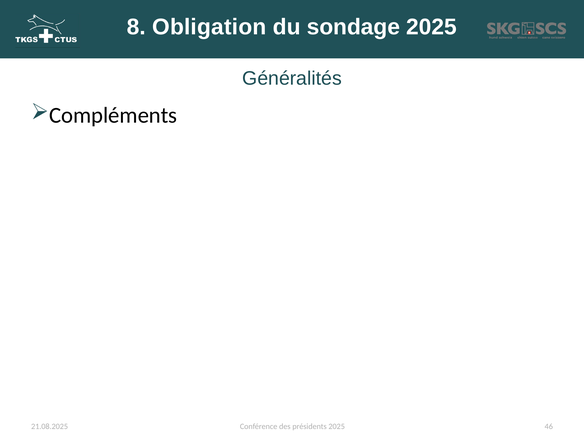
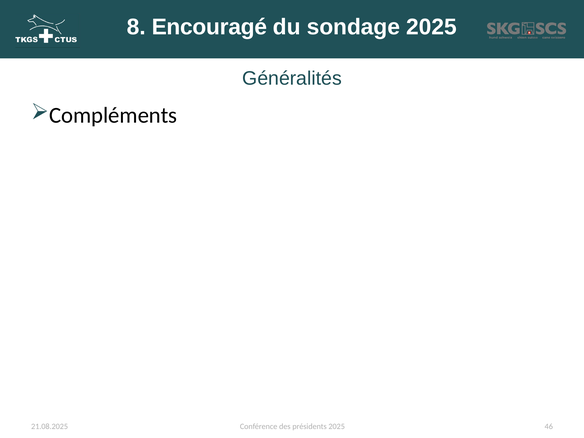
Obligation: Obligation -> Encouragé (209, 27)
